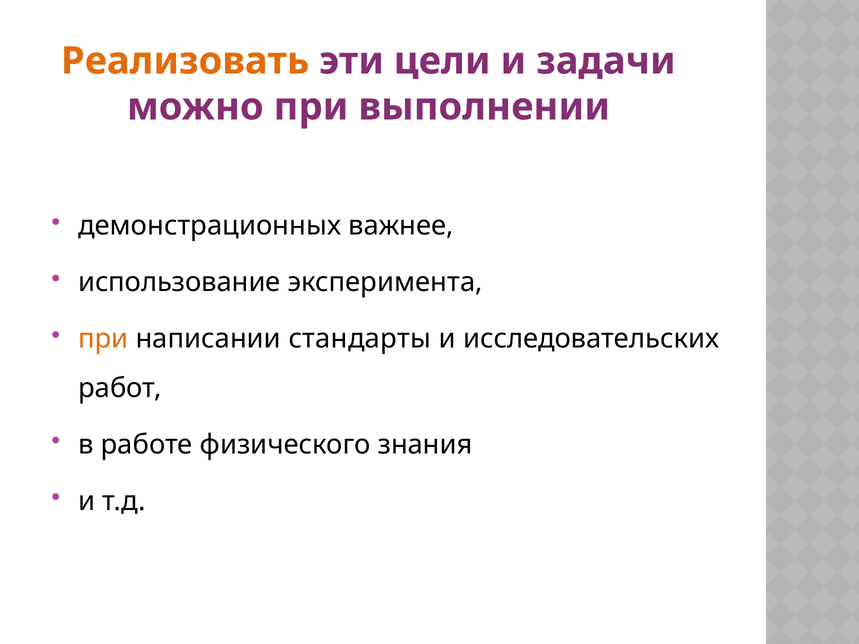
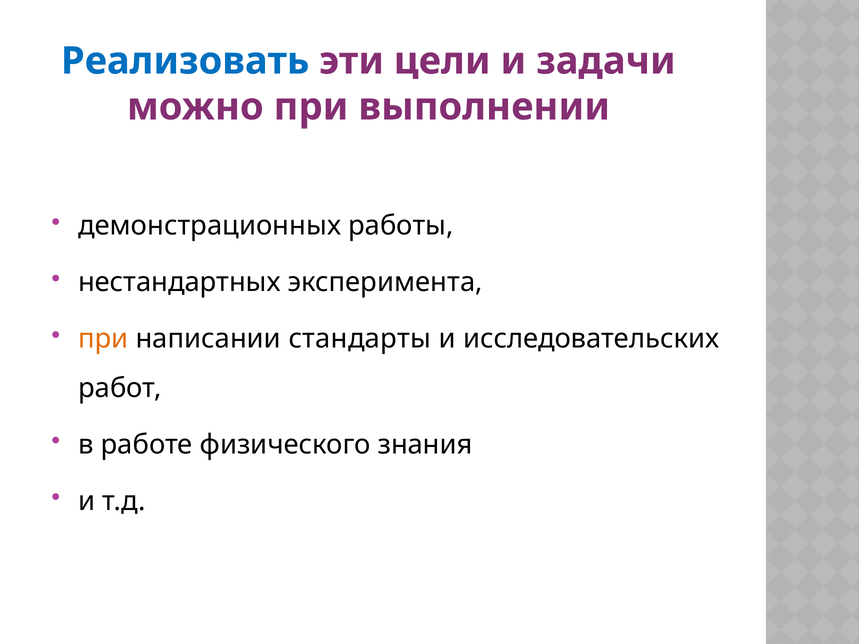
Реализовать colour: orange -> blue (185, 61)
важнее: важнее -> работы (401, 226)
использование: использование -> нестандартных (179, 282)
